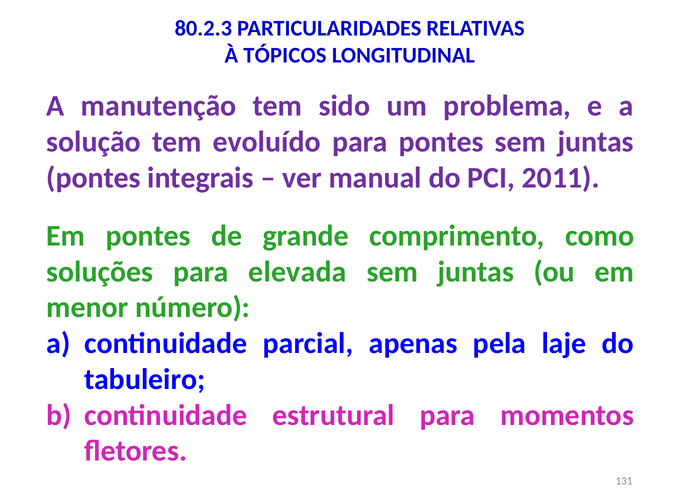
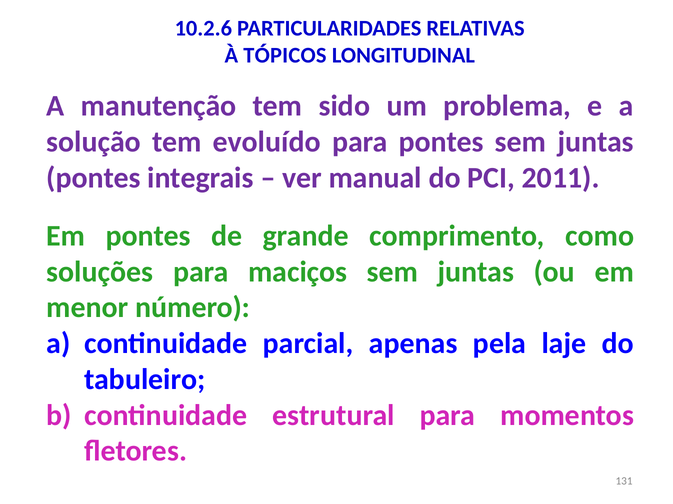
80.2.3: 80.2.3 -> 10.2.6 (203, 28)
elevada: elevada -> maciços (298, 272)
